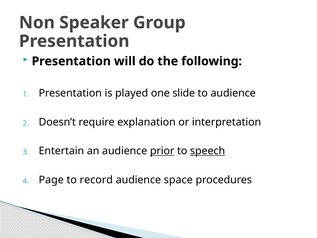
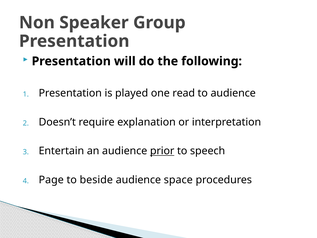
slide: slide -> read (184, 93)
speech underline: present -> none (208, 151)
record: record -> beside (96, 180)
